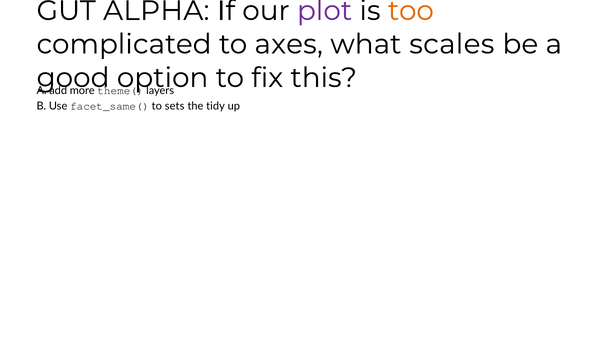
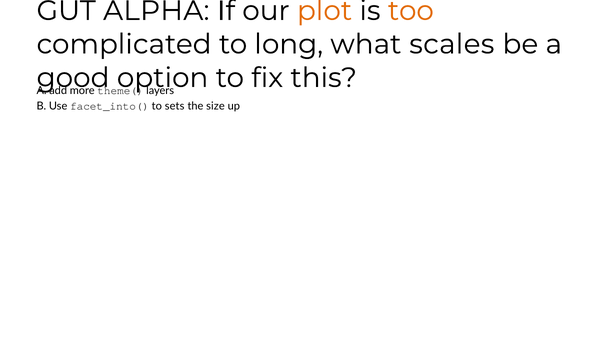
plot colour: purple -> orange (325, 11)
axes: axes -> long (289, 44)
facet_same(: facet_same( -> facet_into( (110, 106)
tidy: tidy -> size (215, 106)
